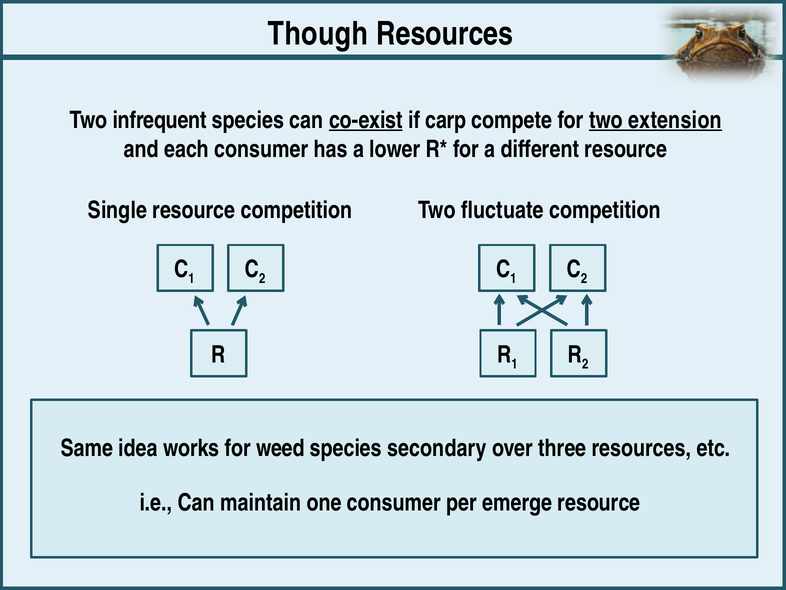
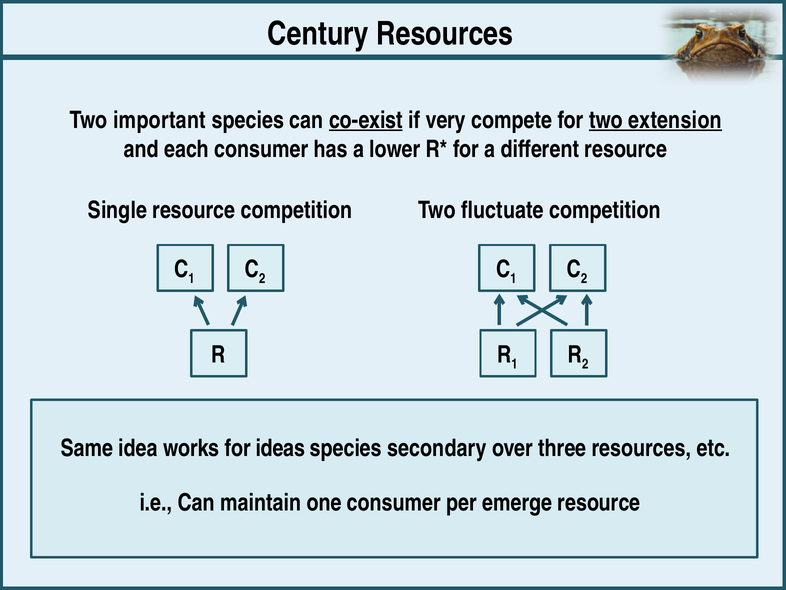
Though: Though -> Century (318, 34)
infrequent: infrequent -> important (159, 120)
carp: carp -> very (446, 120)
weed: weed -> ideas (280, 448)
